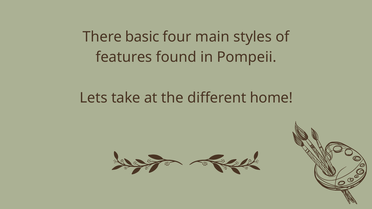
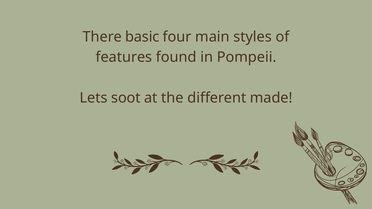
take: take -> soot (126, 98)
home: home -> made (271, 98)
